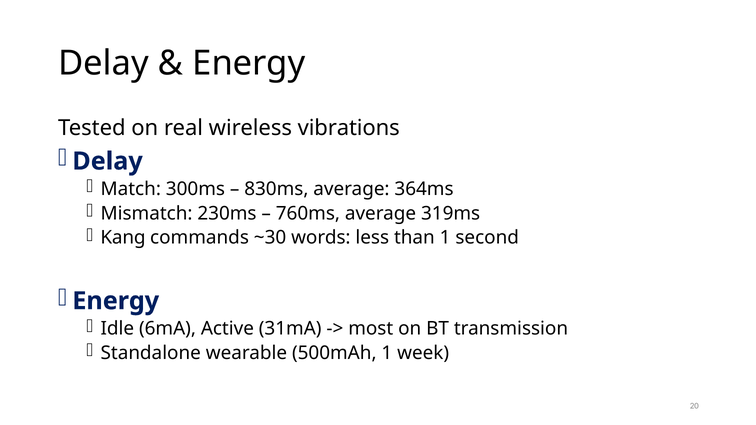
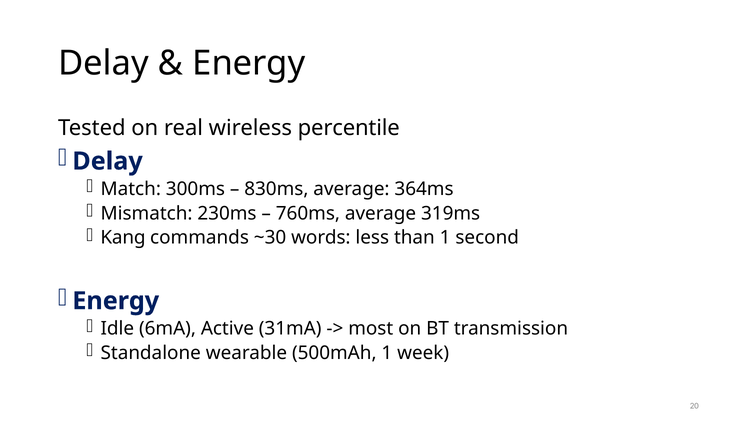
vibrations: vibrations -> percentile (349, 128)
